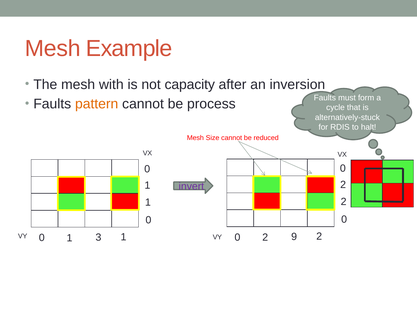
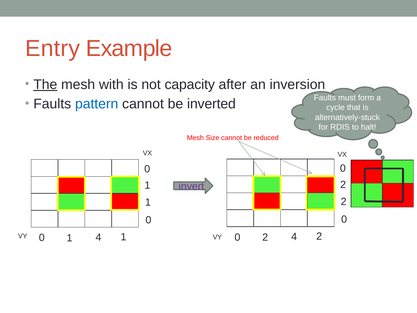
Mesh: Mesh -> Entry (53, 49)
The underline: none -> present (45, 84)
pattern colour: orange -> blue (97, 104)
process: process -> inverted (211, 104)
2 9: 9 -> 4 (294, 237)
1 3: 3 -> 4 (98, 237)
